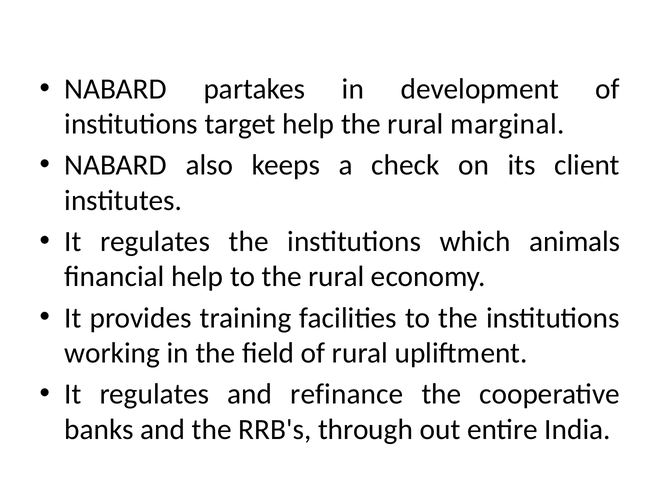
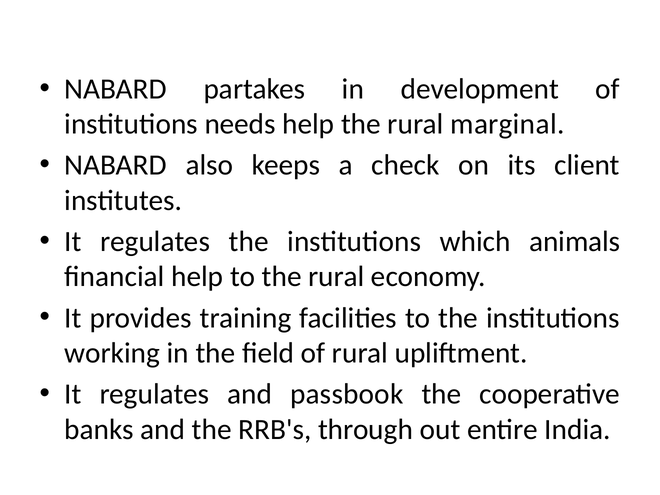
target: target -> needs (240, 124)
refinance: refinance -> passbook (347, 394)
